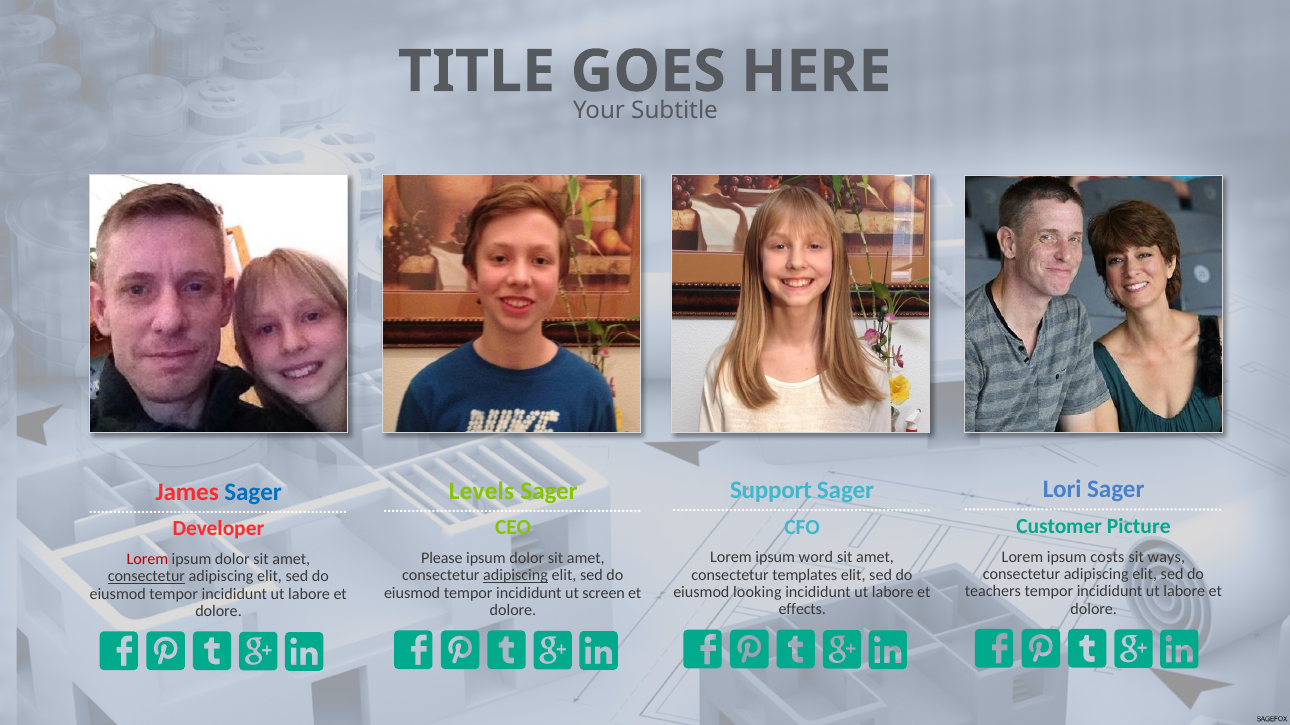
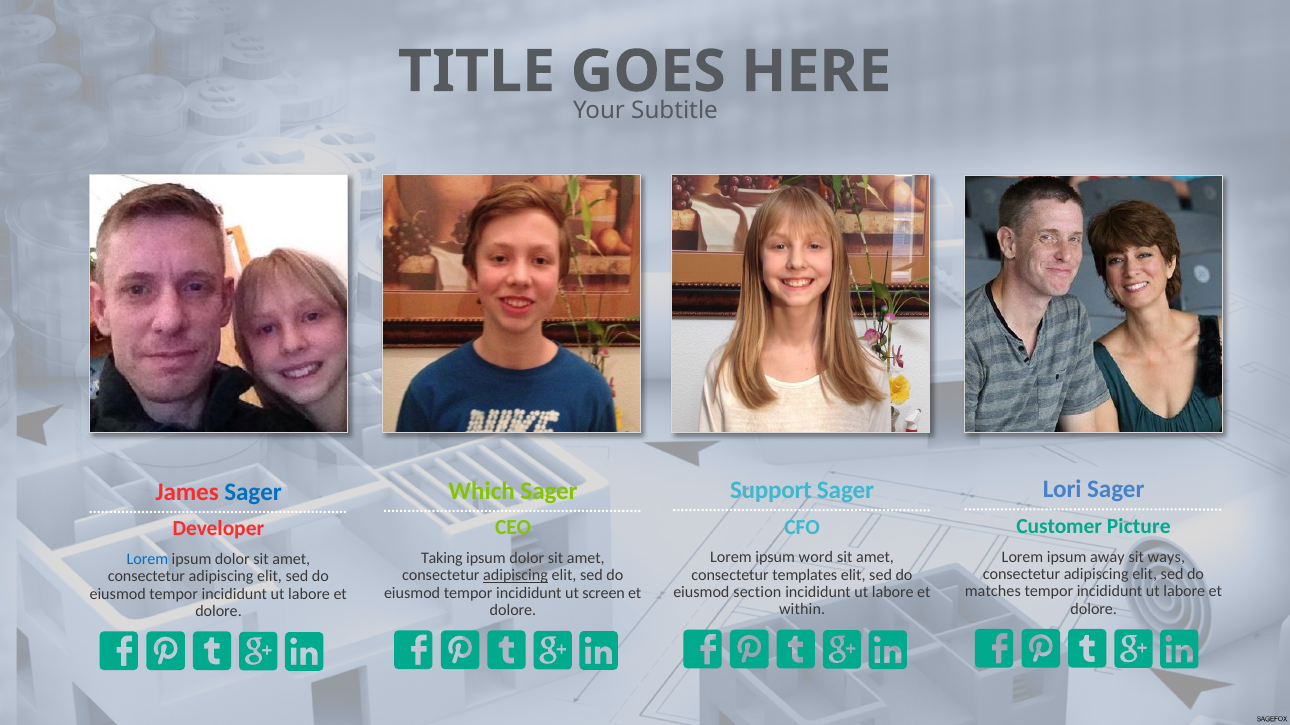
Levels: Levels -> Which (482, 491)
costs: costs -> away (1107, 557)
Please: Please -> Taking (442, 559)
Lorem colour: red -> blue (147, 560)
consectetur underline: present -> none (146, 577)
teachers: teachers -> matches (993, 592)
looking: looking -> section (757, 593)
effects: effects -> within (802, 610)
